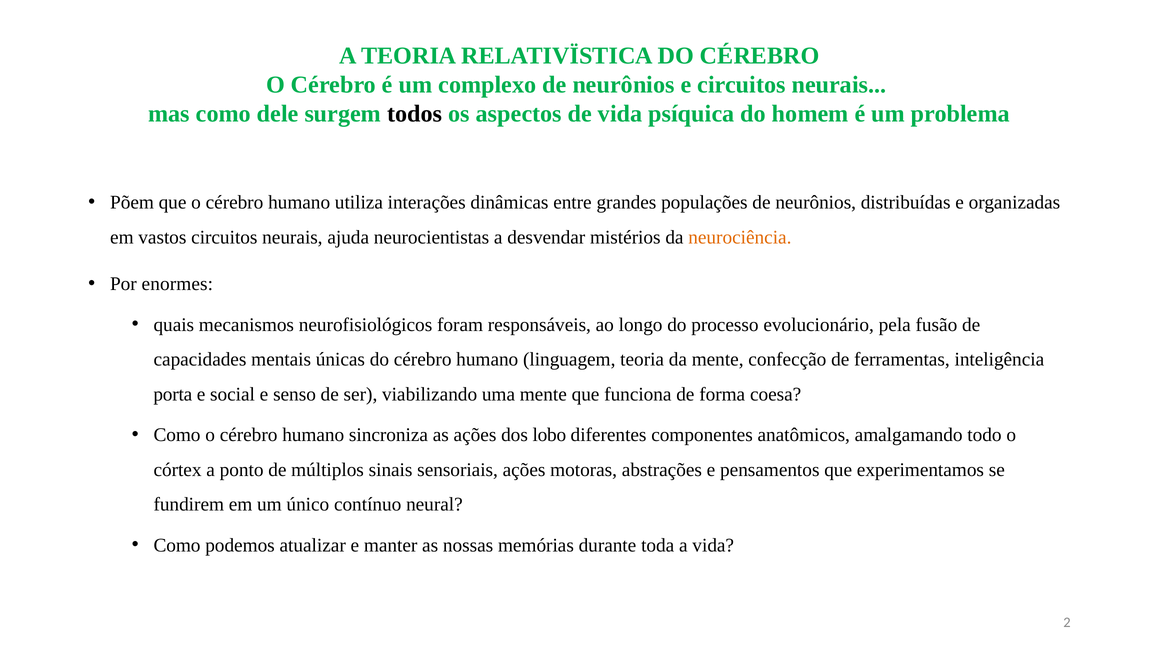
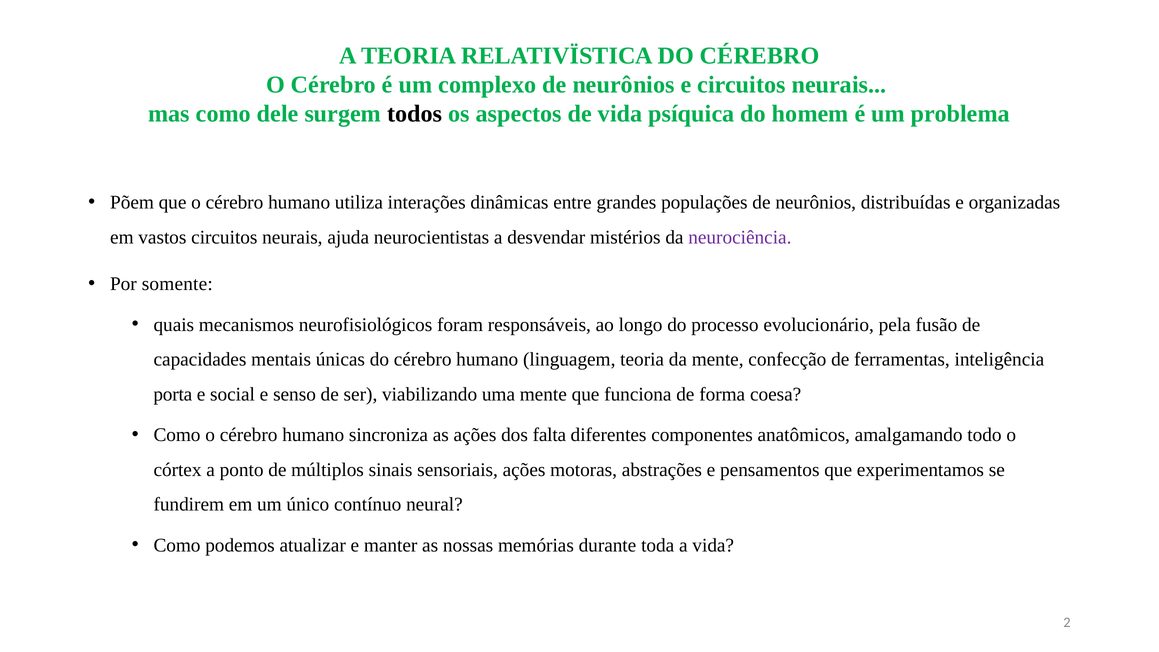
neurociência colour: orange -> purple (740, 237)
enormes: enormes -> somente (177, 284)
lobo: lobo -> falta (549, 435)
